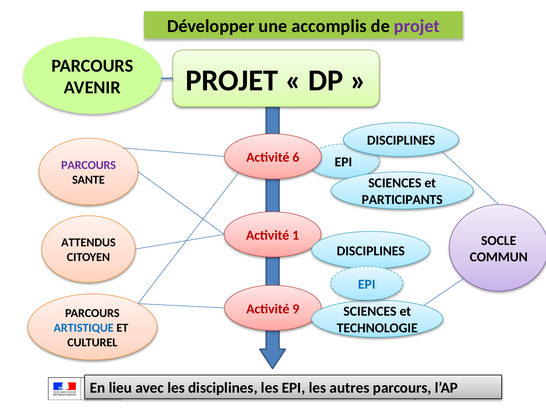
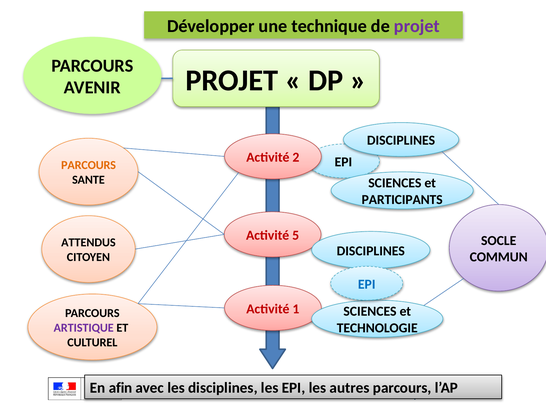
accomplis: accomplis -> technique (329, 26)
6: 6 -> 2 (296, 157)
PARCOURS colour: purple -> orange (89, 165)
1: 1 -> 5 (296, 235)
9: 9 -> 1 (296, 308)
ARTISTIQUE colour: blue -> purple (84, 327)
lieu: lieu -> afin (121, 387)
